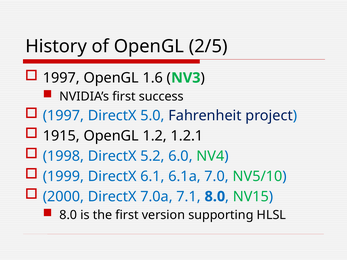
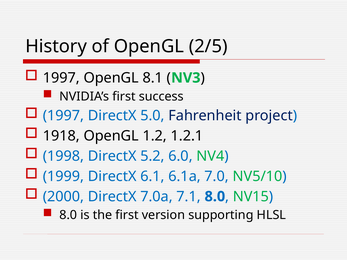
1.6: 1.6 -> 8.1 (153, 78)
1915: 1915 -> 1918 (61, 136)
